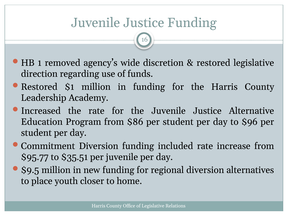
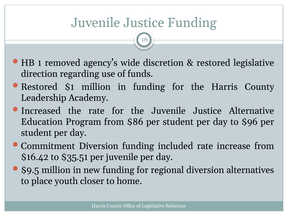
$95.77: $95.77 -> $16.42 (35, 157)
